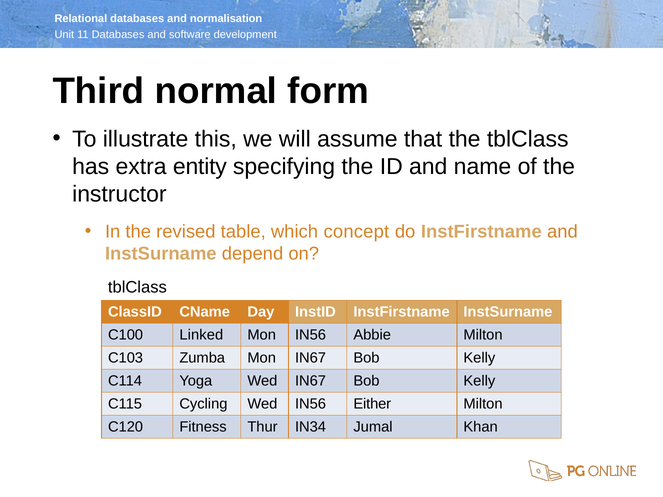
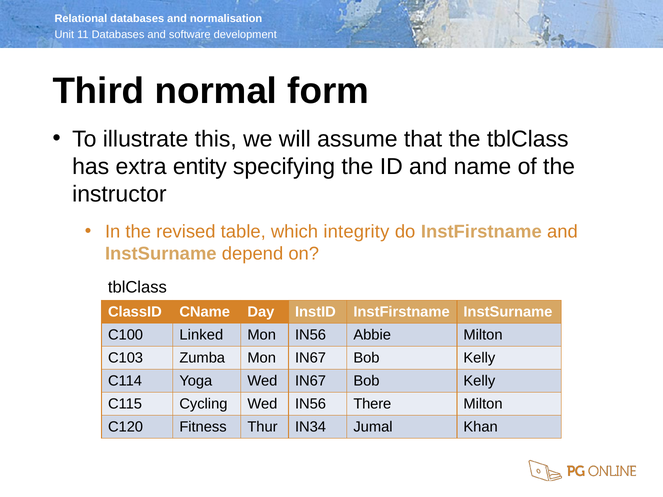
concept: concept -> integrity (356, 232)
Either: Either -> There (372, 404)
